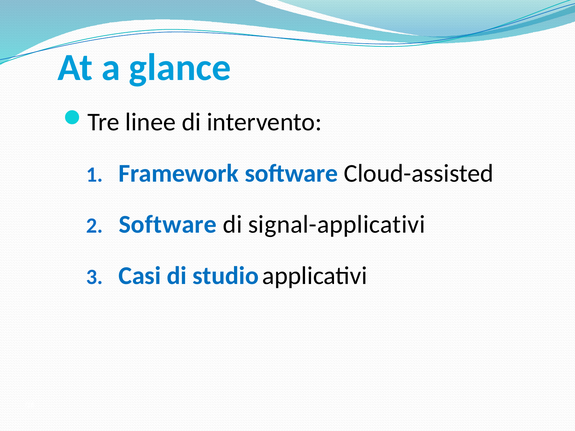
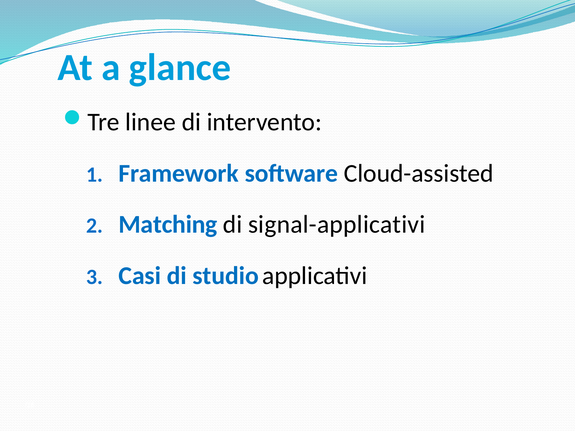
Software: Software -> Matching (168, 225)
